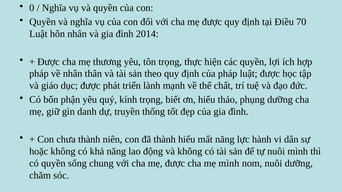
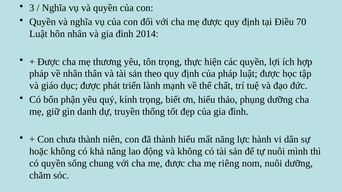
0: 0 -> 3 (32, 8)
mẹ mình: mình -> riêng (229, 164)
